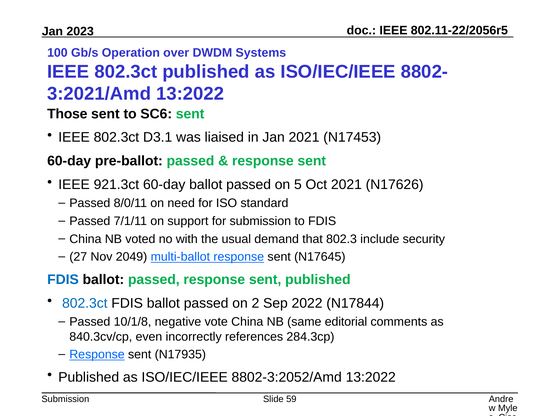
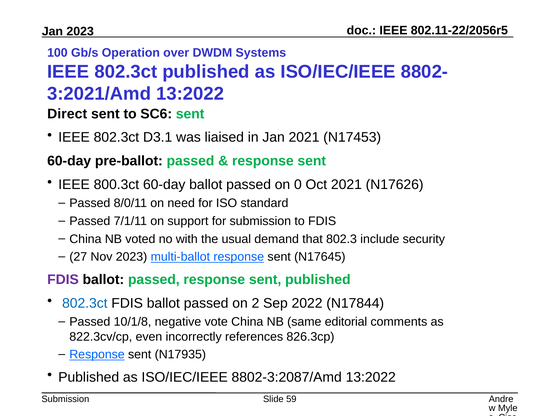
Those: Those -> Direct (67, 114)
921.3ct: 921.3ct -> 800.3ct (116, 185)
5: 5 -> 0 (298, 185)
Nov 2049: 2049 -> 2023 (132, 257)
FDIS colour: blue -> purple (63, 280)
840.3cv/cp: 840.3cv/cp -> 822.3cv/cp (101, 337)
284.3cp: 284.3cp -> 826.3cp (310, 337)
8802-3:2052/Amd: 8802-3:2052/Amd -> 8802-3:2087/Amd (287, 377)
